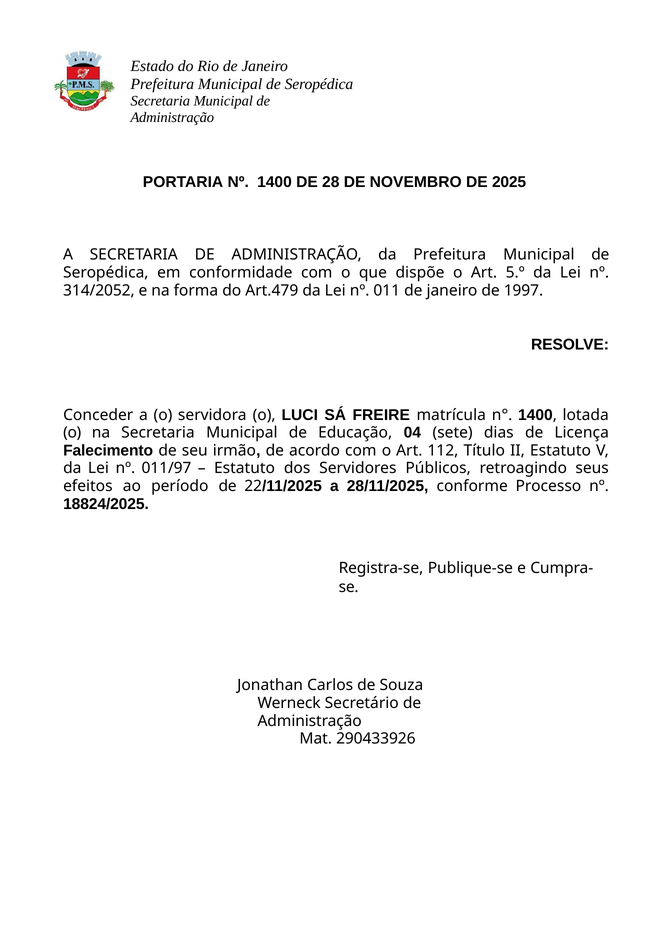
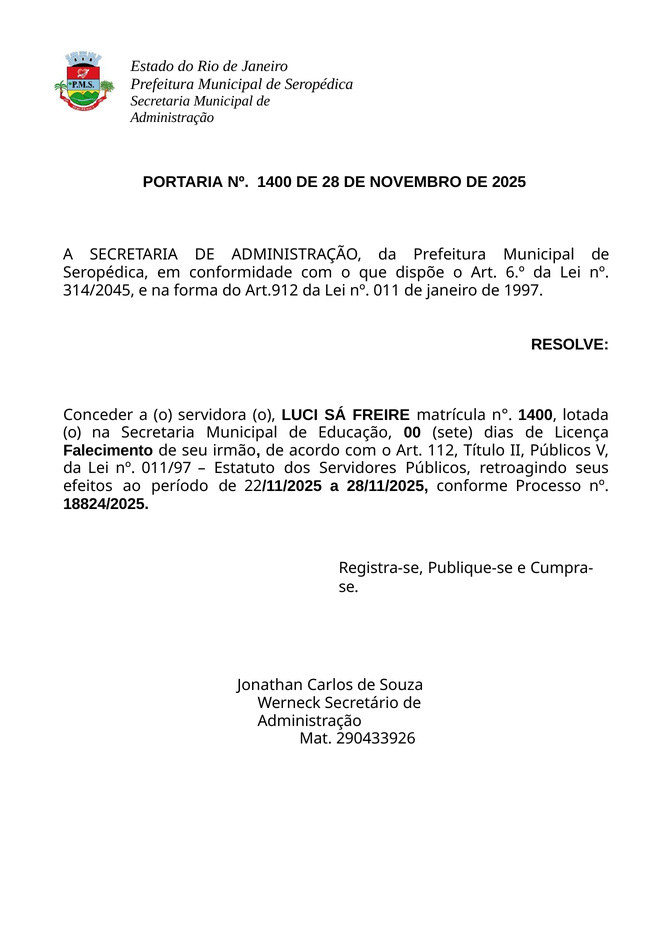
5.º: 5.º -> 6.º (515, 273)
314/2052: 314/2052 -> 314/2045 (99, 291)
Art.479: Art.479 -> Art.912 (272, 291)
04: 04 -> 00 (412, 433)
II Estatuto: Estatuto -> Públicos (561, 451)
